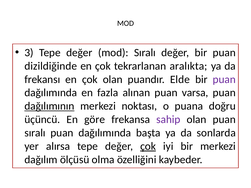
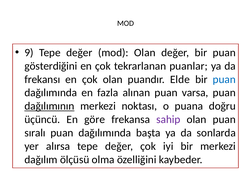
3: 3 -> 9 (29, 53)
mod Sıralı: Sıralı -> Olan (145, 53)
dizildiğinde: dizildiğinde -> gösterdiğini (51, 66)
aralıkta: aralıkta -> puanlar (189, 66)
puan colour: purple -> blue (224, 79)
çok underline: present -> none (148, 146)
